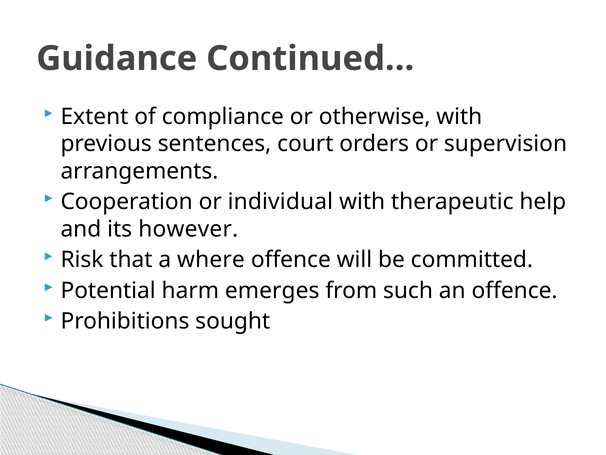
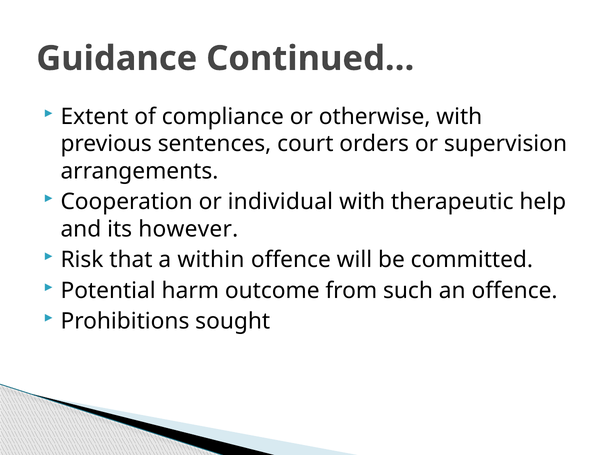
where: where -> within (211, 260)
emerges: emerges -> outcome (272, 290)
